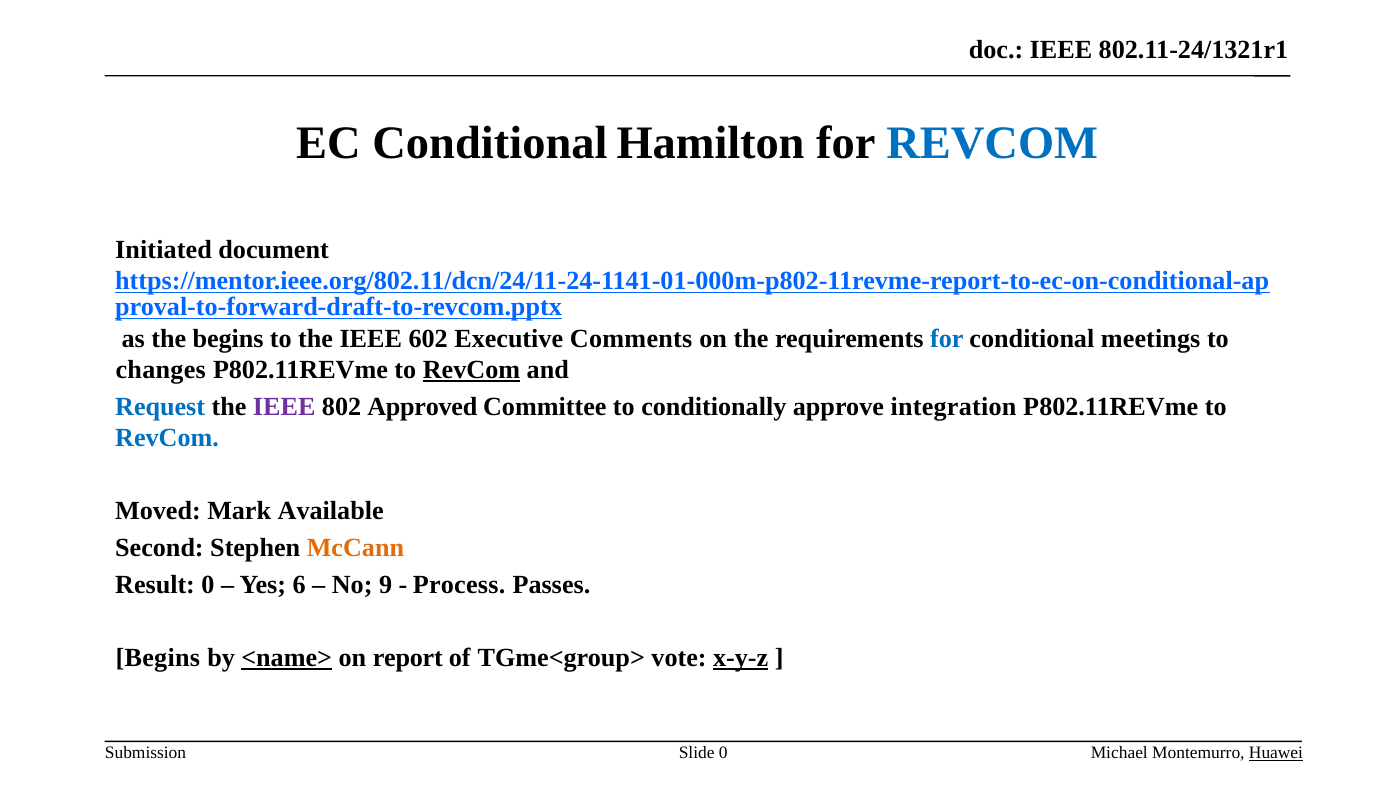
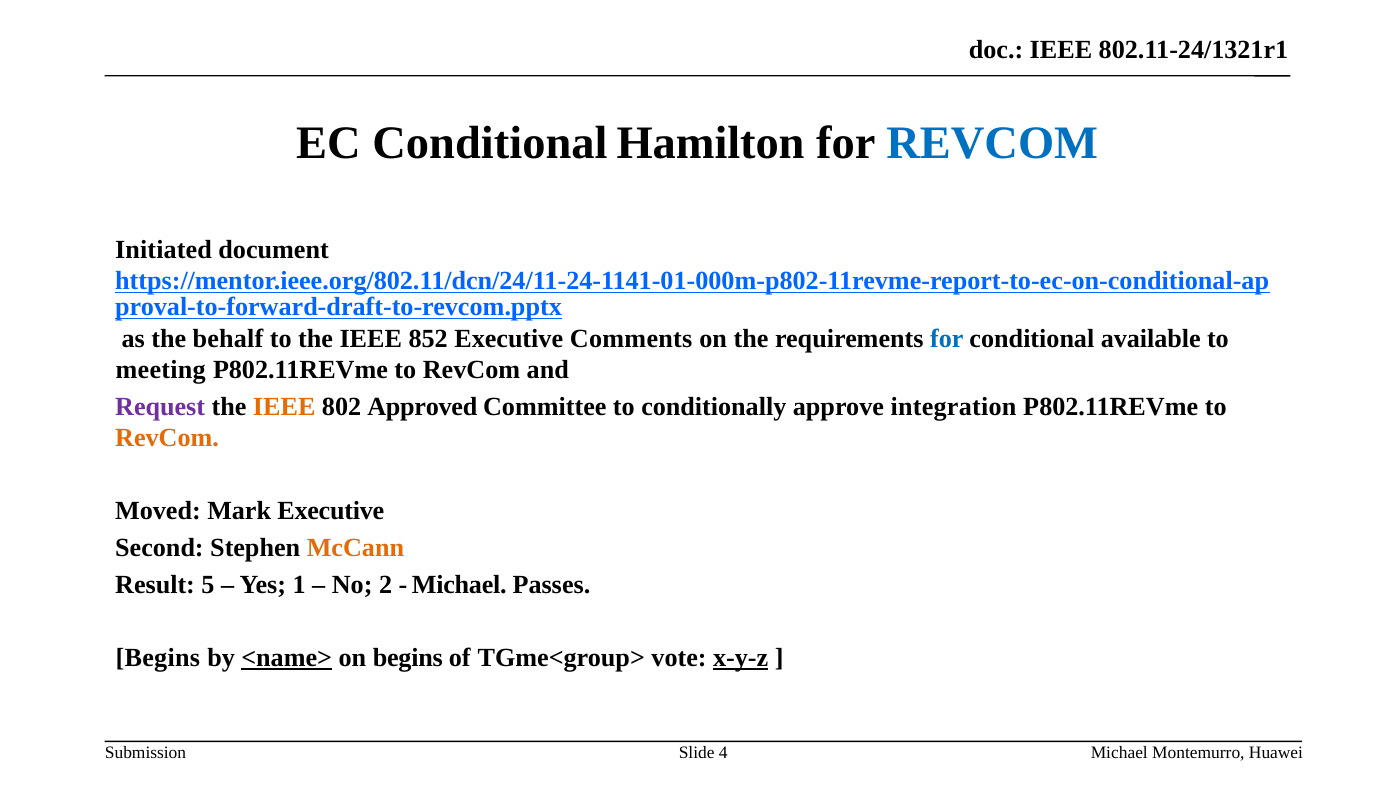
the begins: begins -> behalf (228, 338)
602: 602 -> 852 (428, 338)
meetings: meetings -> available (1151, 338)
changes: changes -> meeting (161, 370)
RevCom underline: present -> none (471, 370)
Request colour: blue -> purple (160, 406)
IEEE colour: purple -> orange (284, 406)
RevCom colour: blue -> orange (167, 438)
Mark Available: Available -> Executive (331, 511)
Result 0: 0 -> 5 (208, 584)
6: 6 -> 1 (299, 584)
9: 9 -> 2 (386, 584)
Process: Process -> Michael (459, 584)
on report: report -> begins (408, 658)
Slide 0: 0 -> 4 (723, 753)
Huawei underline: present -> none (1276, 753)
